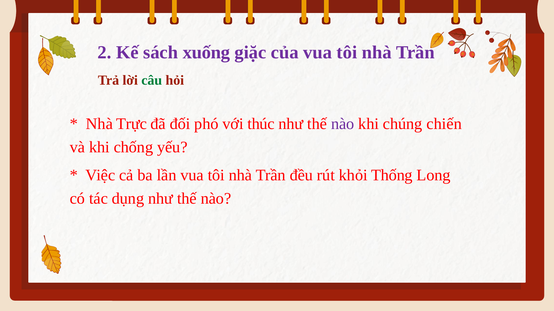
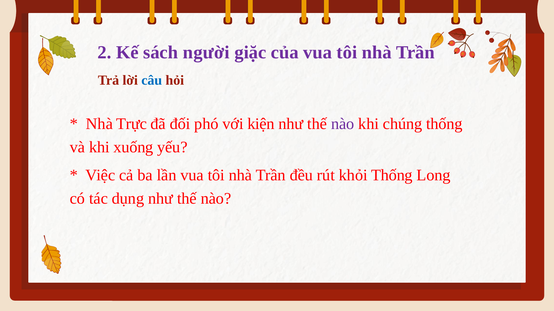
xuống: xuống -> người (206, 53)
câu colour: green -> blue (152, 81)
thúc: thúc -> kiện (261, 124)
chúng chiến: chiến -> thống (444, 124)
chống: chống -> xuống (134, 147)
